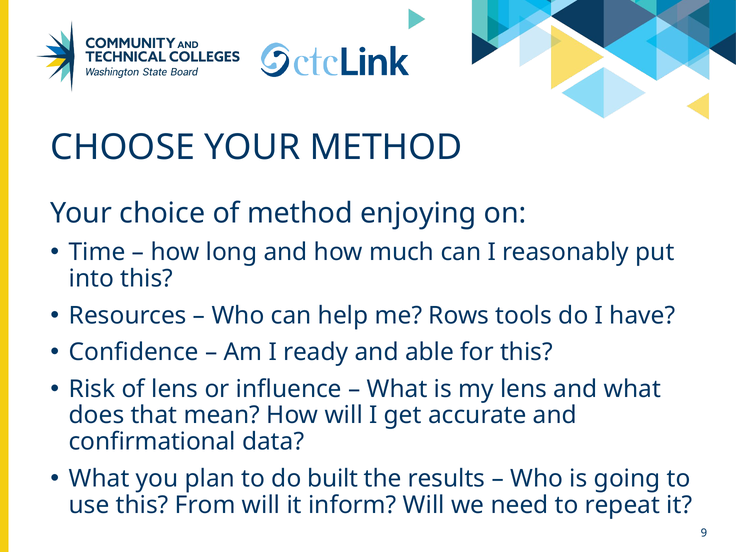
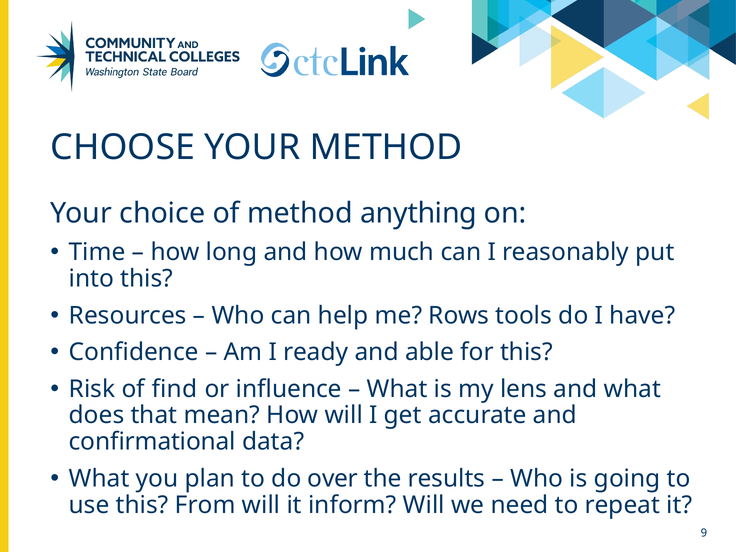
enjoying: enjoying -> anything (419, 213)
of lens: lens -> find (175, 389)
built: built -> over (333, 479)
